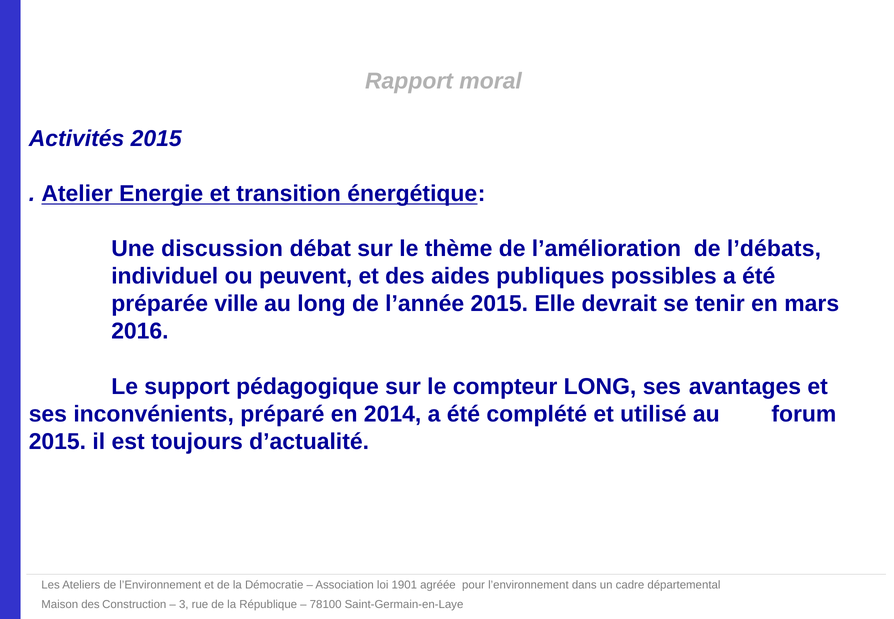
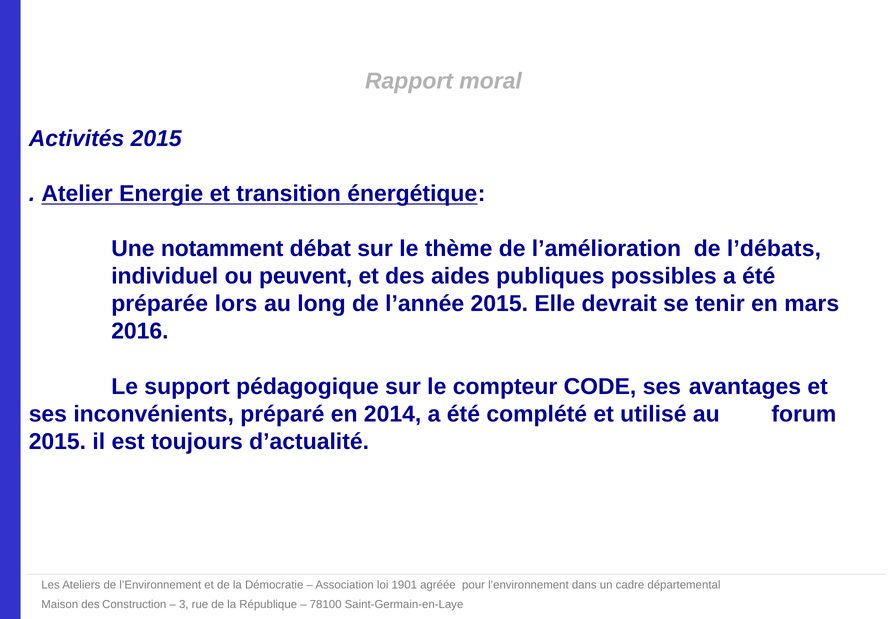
discussion: discussion -> notamment (222, 249)
ville: ville -> lors (236, 304)
compteur LONG: LONG -> CODE (600, 386)
